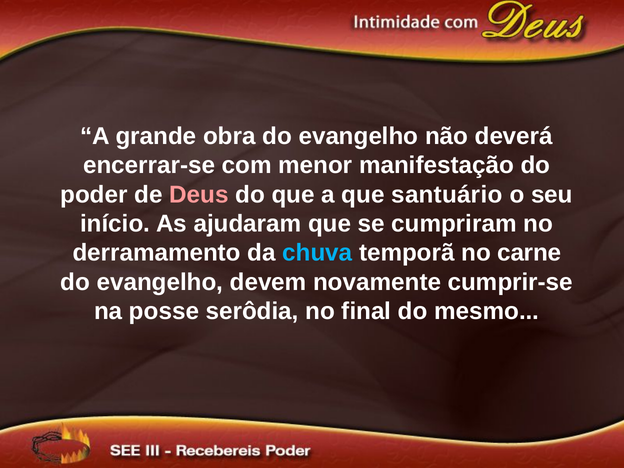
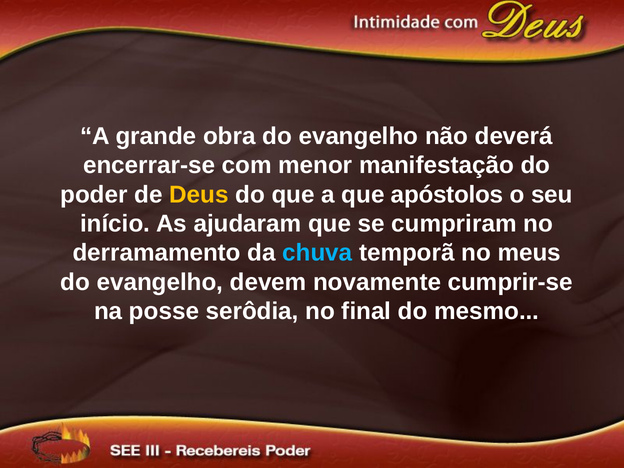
Deus colour: pink -> yellow (199, 195)
santuário: santuário -> apóstolos (447, 195)
carne: carne -> meus (529, 253)
